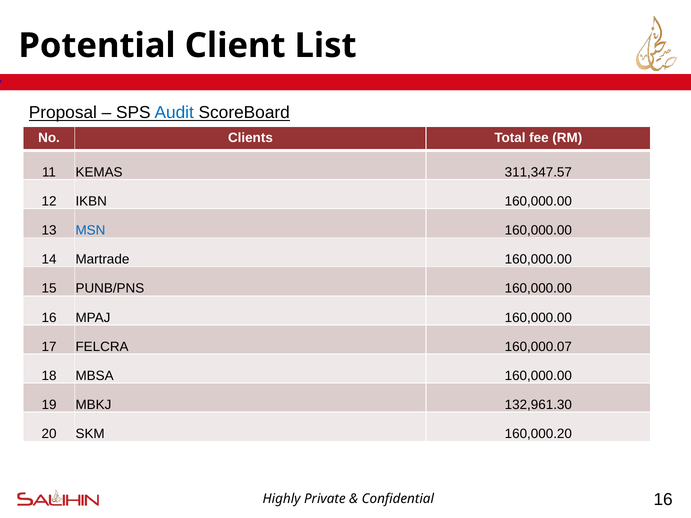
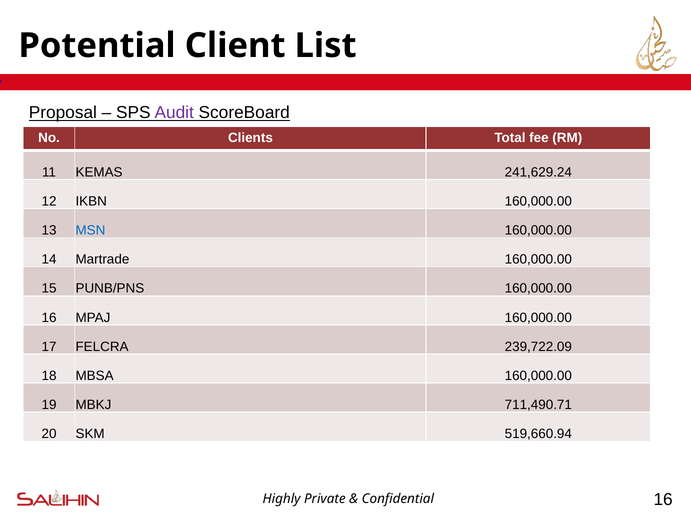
Audit colour: blue -> purple (174, 113)
311,347.57: 311,347.57 -> 241,629.24 (538, 172)
160,000.07: 160,000.07 -> 239,722.09 (538, 347)
132,961.30: 132,961.30 -> 711,490.71 (538, 405)
160,000.20: 160,000.20 -> 519,660.94 (538, 434)
